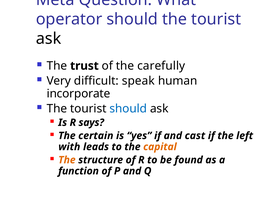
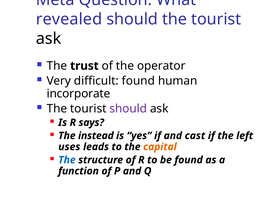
operator: operator -> revealed (69, 19)
carefully: carefully -> operator (161, 66)
difficult speak: speak -> found (138, 81)
should colour: blue -> purple (128, 109)
certain: certain -> instead (96, 136)
with: with -> uses (69, 147)
The colour: orange -> blue (67, 160)
